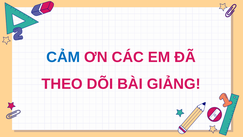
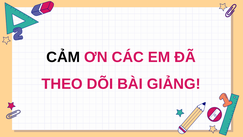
CẢM colour: blue -> black (63, 57)
